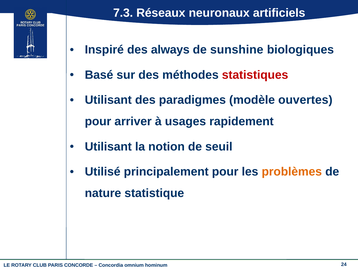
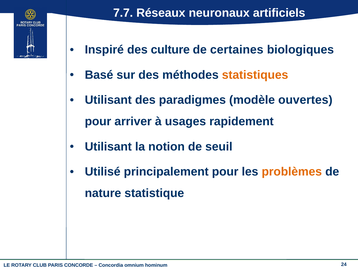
7.3: 7.3 -> 7.7 (123, 13)
always: always -> culture (170, 50)
sunshine: sunshine -> certaines (237, 50)
statistiques colour: red -> orange (255, 75)
